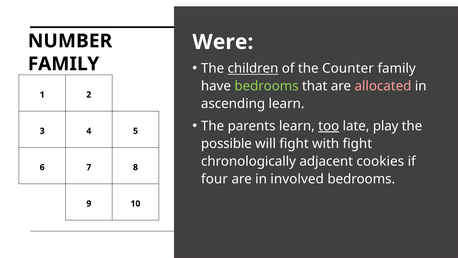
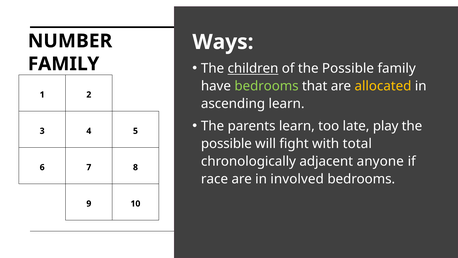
Were: Were -> Ways (223, 42)
of the Counter: Counter -> Possible (348, 68)
allocated colour: pink -> yellow (383, 86)
too underline: present -> none (329, 126)
with fight: fight -> total (357, 144)
cookies: cookies -> anyone (380, 161)
four: four -> race (215, 179)
